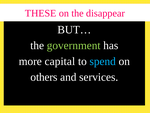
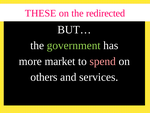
disappear: disappear -> redirected (106, 13)
capital: capital -> market (60, 61)
spend colour: light blue -> pink (103, 61)
